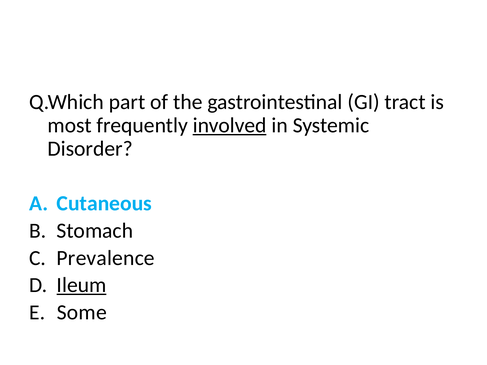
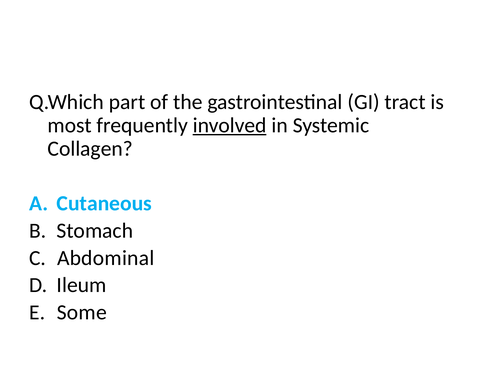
Disorder: Disorder -> Collagen (90, 149)
Prevalence: Prevalence -> Abdominal (106, 258)
Ileum underline: present -> none (82, 285)
